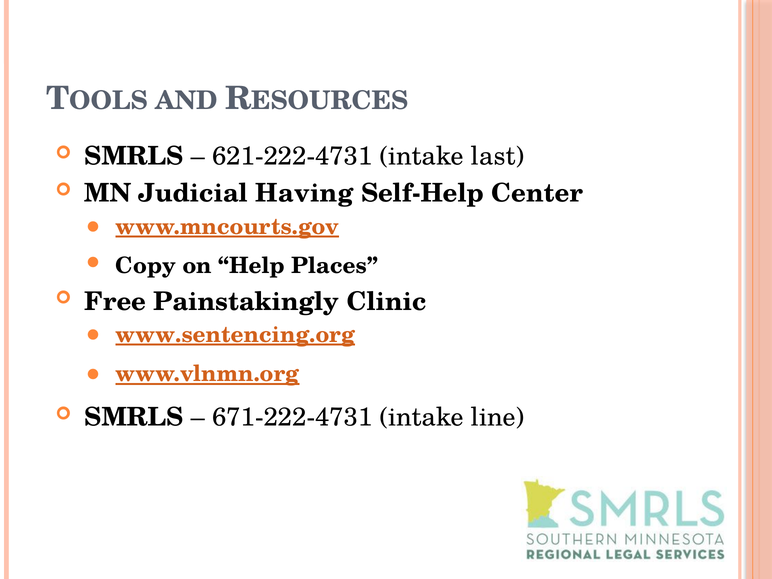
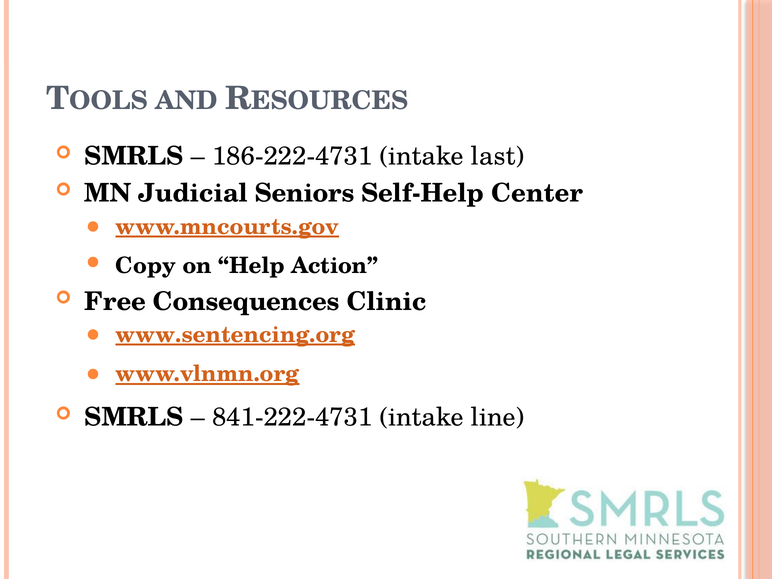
621-222-4731: 621-222-4731 -> 186-222-4731 (292, 156)
Having: Having -> Seniors (305, 193)
Places: Places -> Action (335, 266)
Painstakingly: Painstakingly -> Consequences (246, 302)
671-222-4731: 671-222-4731 -> 841-222-4731 (292, 417)
